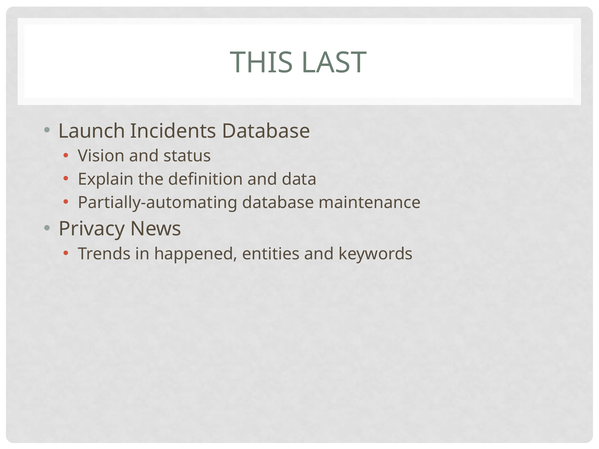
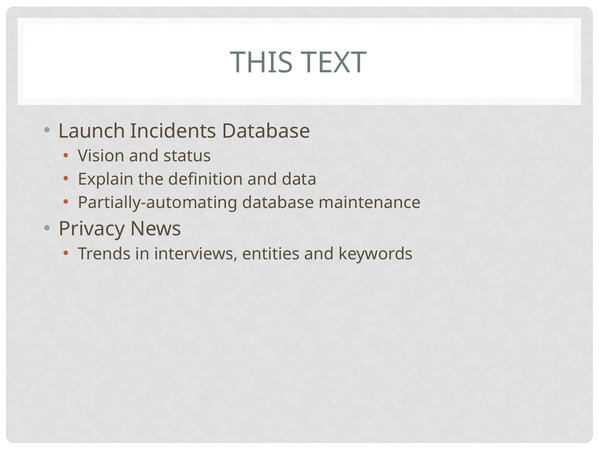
LAST: LAST -> TEXT (334, 63)
happened: happened -> interviews (196, 254)
